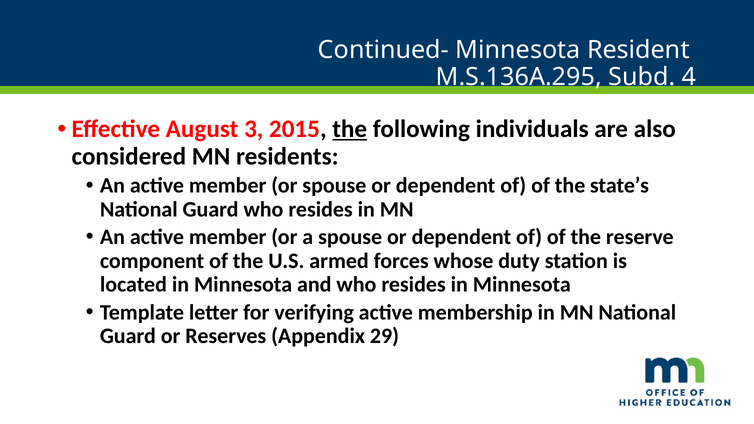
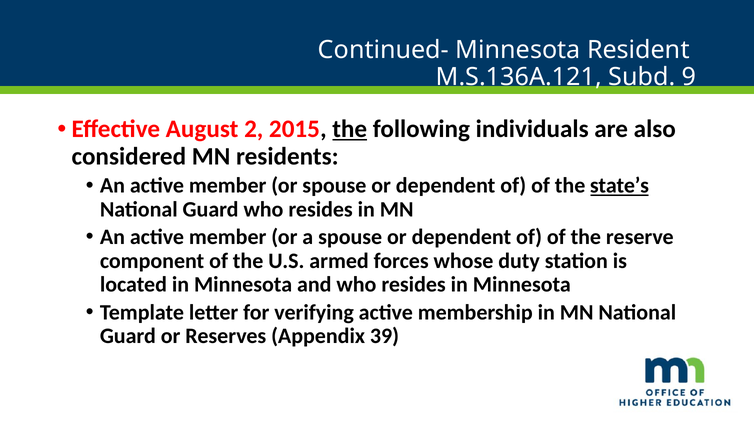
M.S.136A.295: M.S.136A.295 -> M.S.136A.121 (519, 77)
4: 4 -> 9 (689, 77)
3: 3 -> 2 (254, 129)
state’s underline: none -> present (619, 186)
29: 29 -> 39 (385, 336)
